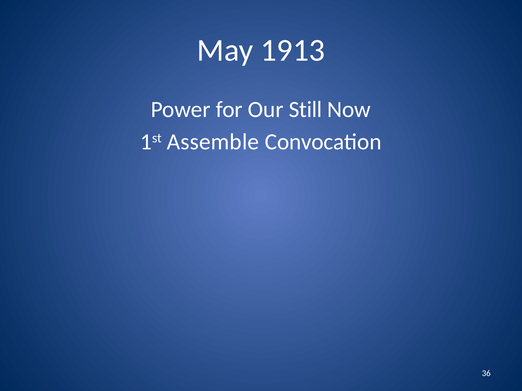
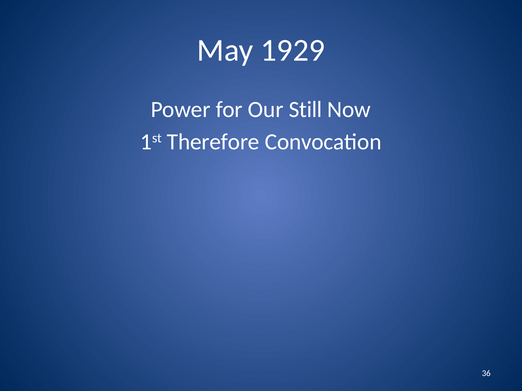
1913: 1913 -> 1929 (293, 51)
Assemble: Assemble -> Therefore (213, 142)
